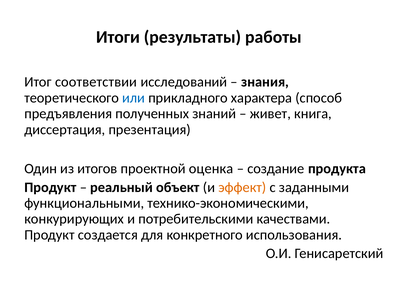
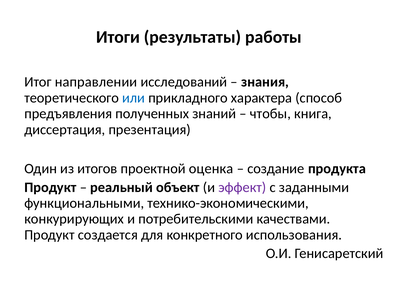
соответствии: соответствии -> направлении (96, 82)
живет: живет -> чтобы (270, 114)
эффект colour: orange -> purple (242, 187)
